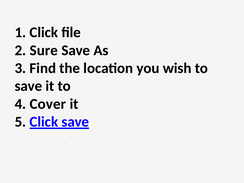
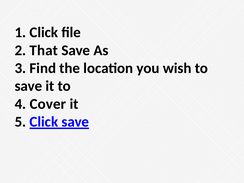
Sure: Sure -> That (44, 50)
